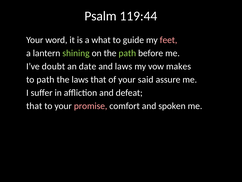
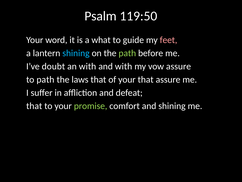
119:44: 119:44 -> 119:50 (139, 16)
shining colour: light green -> light blue (76, 53)
an date: date -> with (88, 66)
and laws: laws -> with (124, 66)
vow makes: makes -> assure (179, 66)
your said: said -> that (146, 79)
promise colour: pink -> light green (91, 106)
and spoken: spoken -> shining (172, 106)
